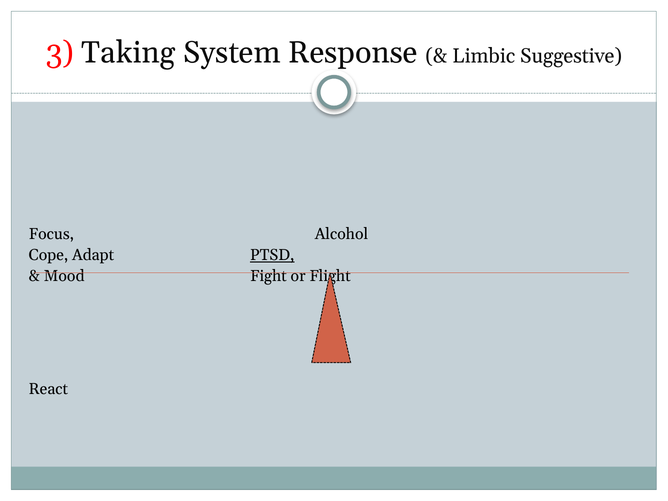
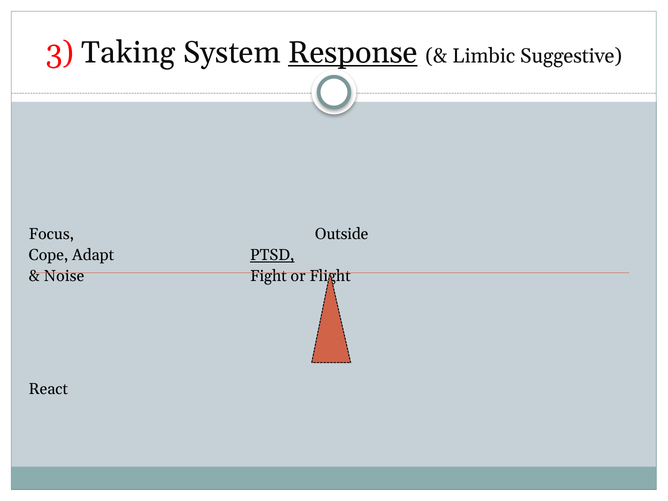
Response underline: none -> present (353, 53)
Alcohol: Alcohol -> Outside (342, 234)
Mood: Mood -> Noise (64, 276)
